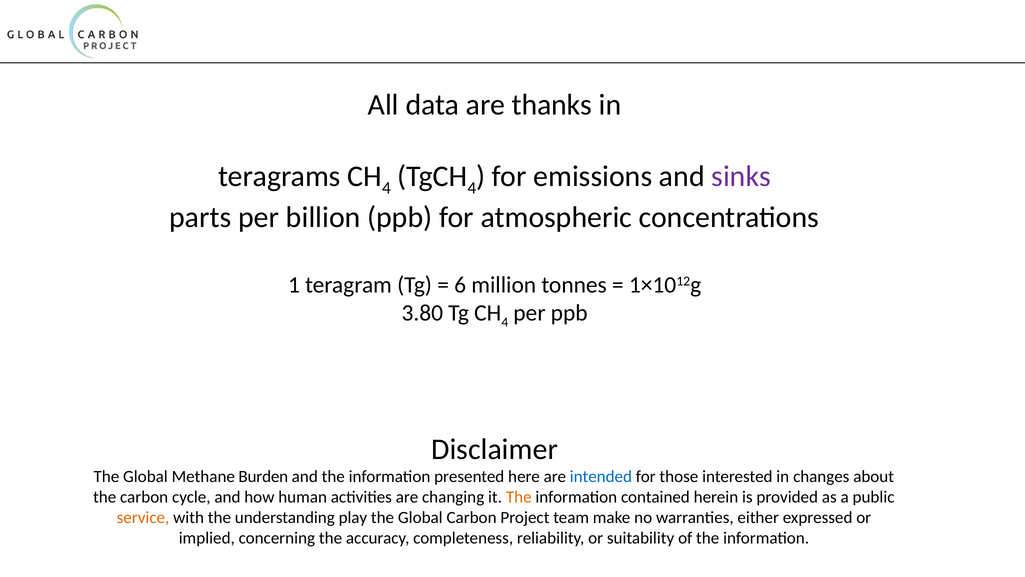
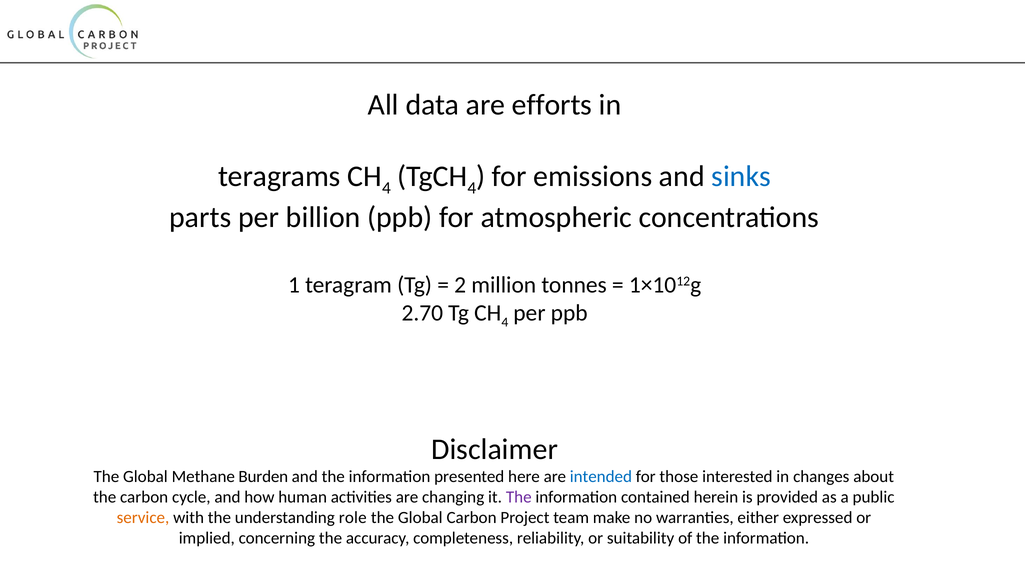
thanks: thanks -> efforts (552, 105)
sinks colour: purple -> blue (741, 176)
6: 6 -> 2 (460, 285)
3.80: 3.80 -> 2.70 (422, 313)
The colour: orange -> purple (519, 497)
play: play -> role (353, 517)
